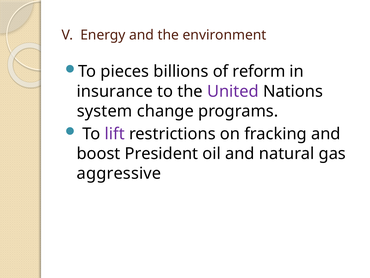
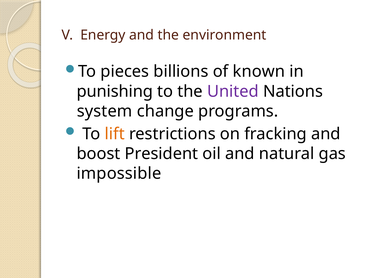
reform: reform -> known (259, 71)
insurance: insurance -> punishing (115, 91)
lift colour: purple -> orange (115, 134)
aggressive: aggressive -> impossible (119, 173)
